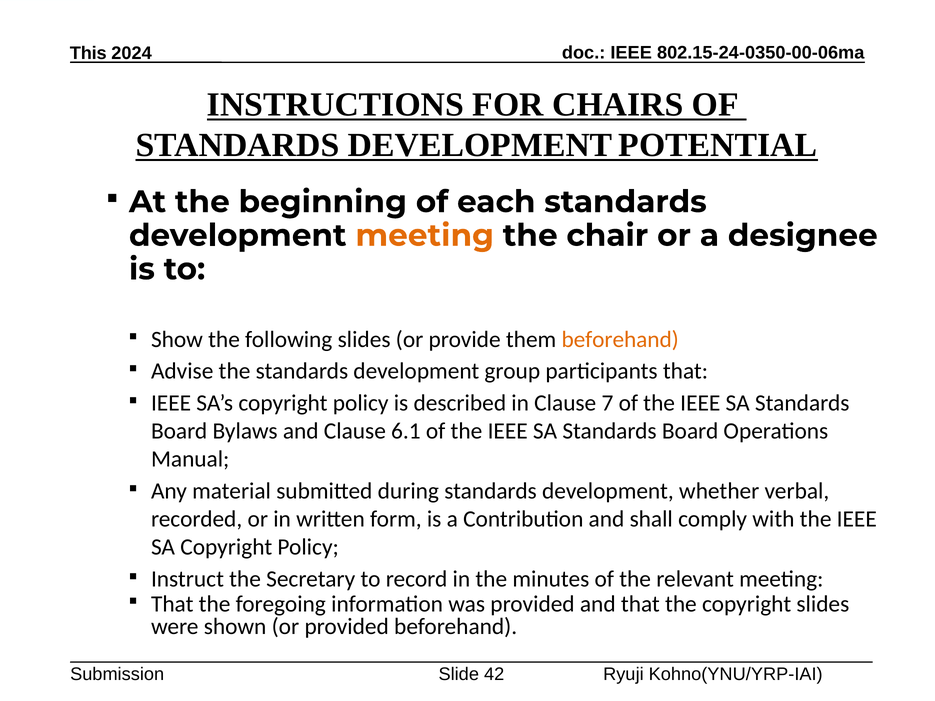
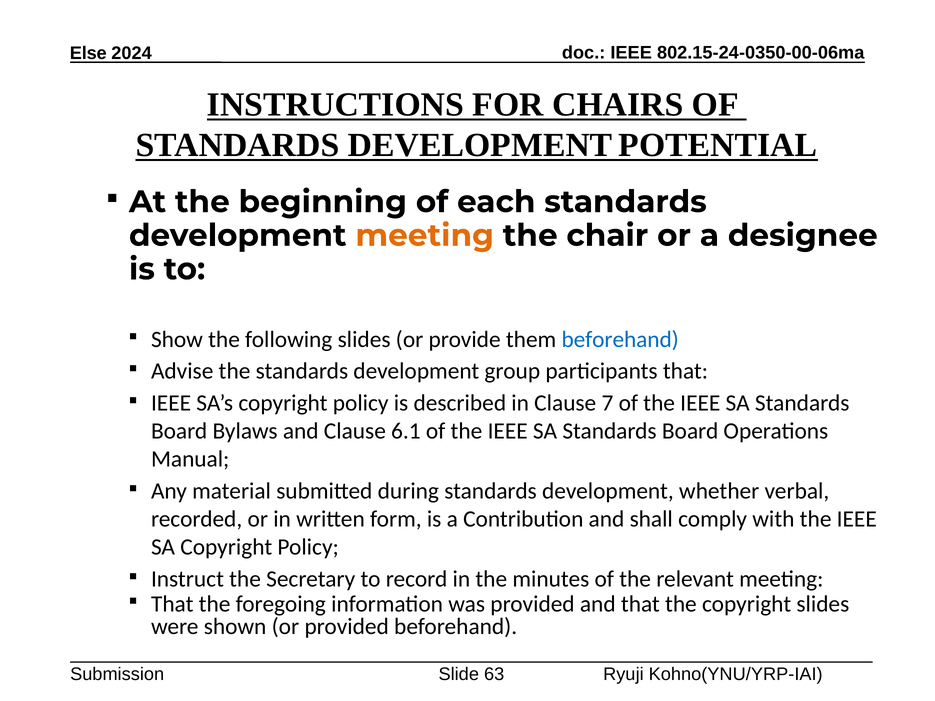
This: This -> Else (88, 53)
beforehand colour: orange -> blue (620, 339)
42: 42 -> 63 (494, 674)
